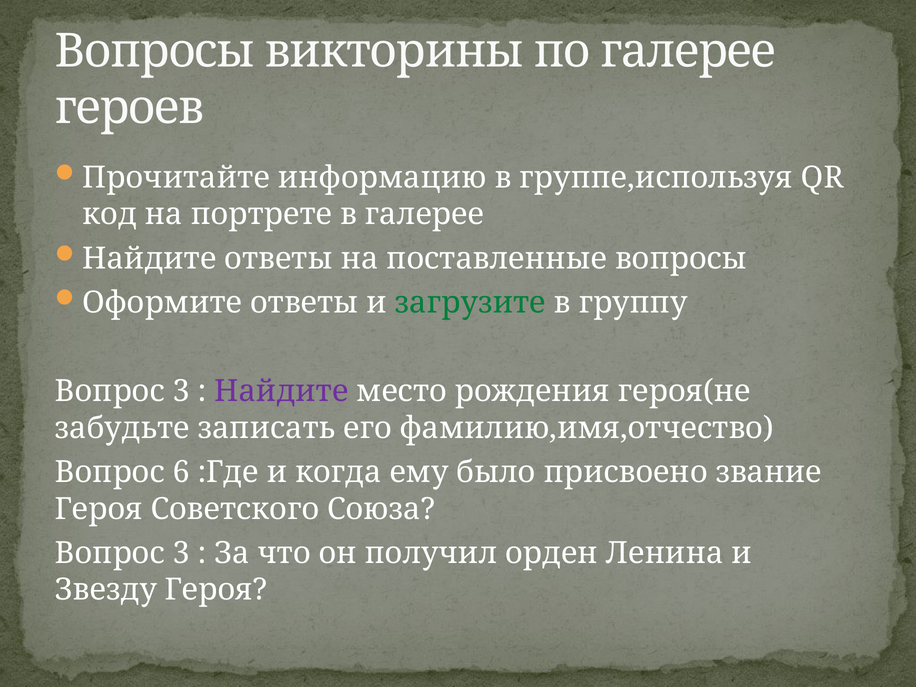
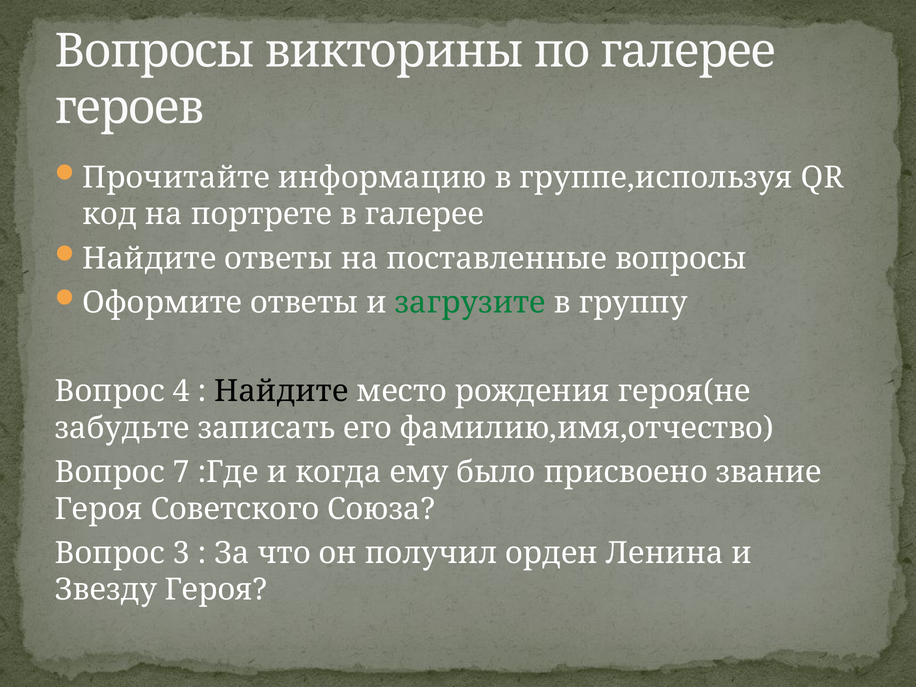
3: 3 -> 4 (181, 391)
Найдите colour: purple -> black (281, 391)
6: 6 -> 7 (181, 472)
